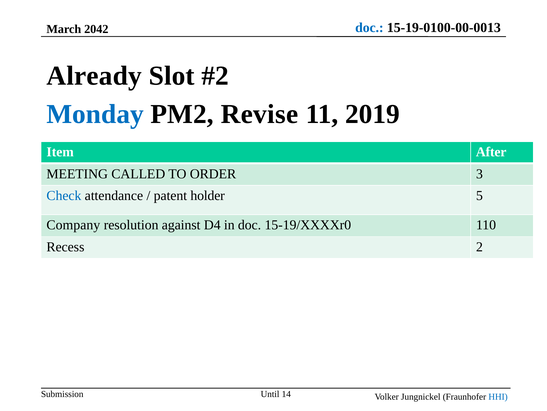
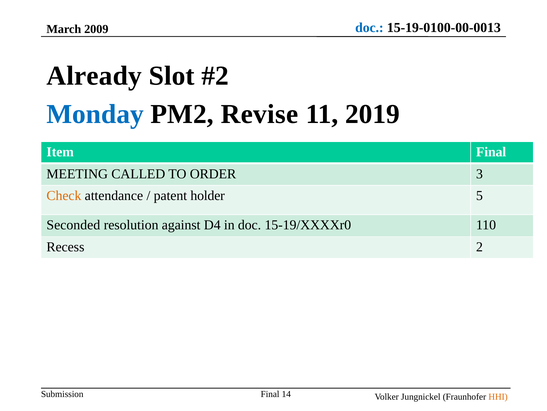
2042: 2042 -> 2009 (96, 29)
Item After: After -> Final (491, 152)
Check colour: blue -> orange (64, 195)
Company: Company -> Seconded (73, 225)
Until: Until -> Final (270, 393)
HHI colour: blue -> orange (498, 396)
